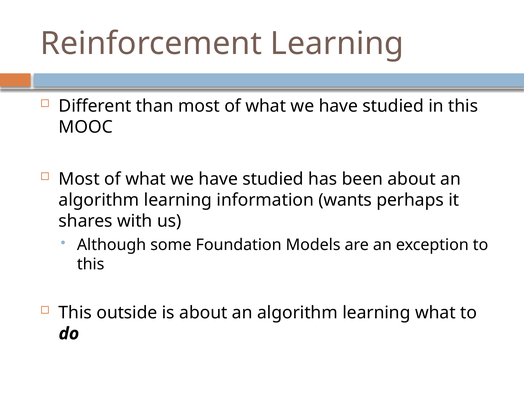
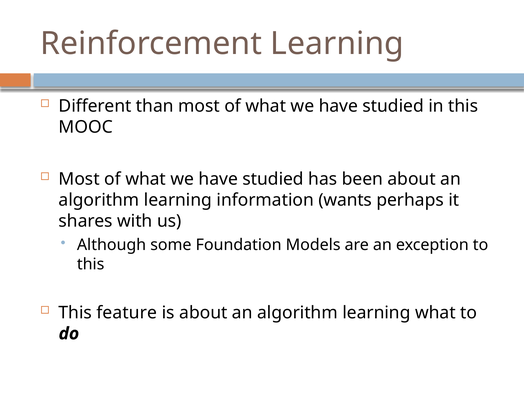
outside: outside -> feature (127, 313)
